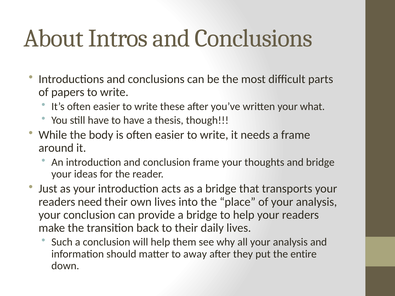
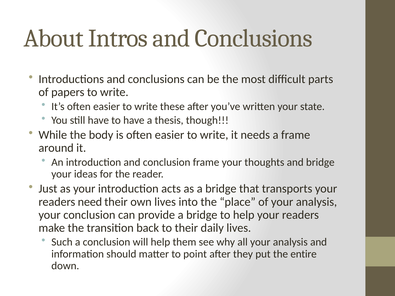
what: what -> state (312, 106)
away: away -> point (195, 254)
